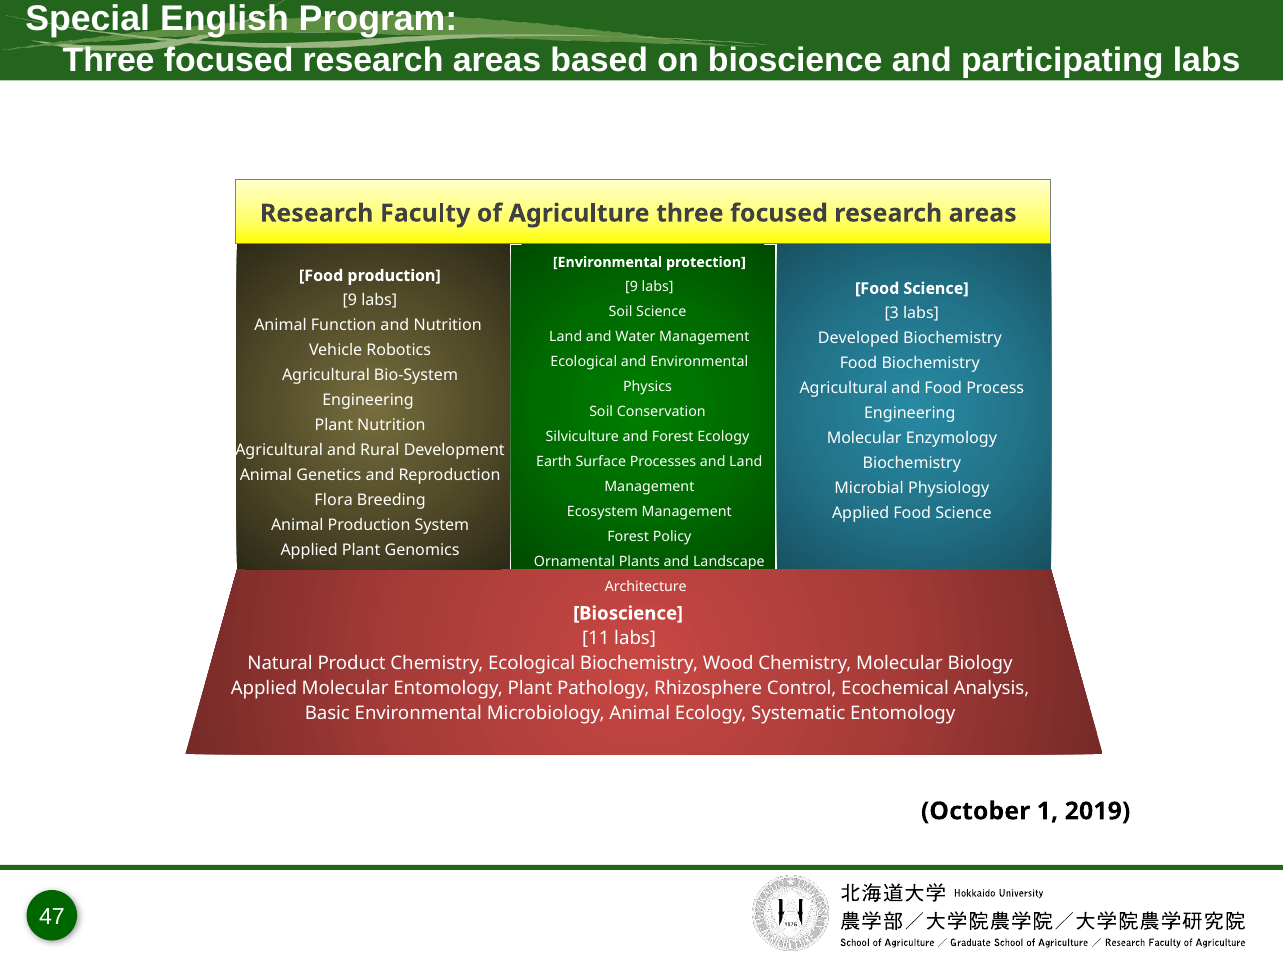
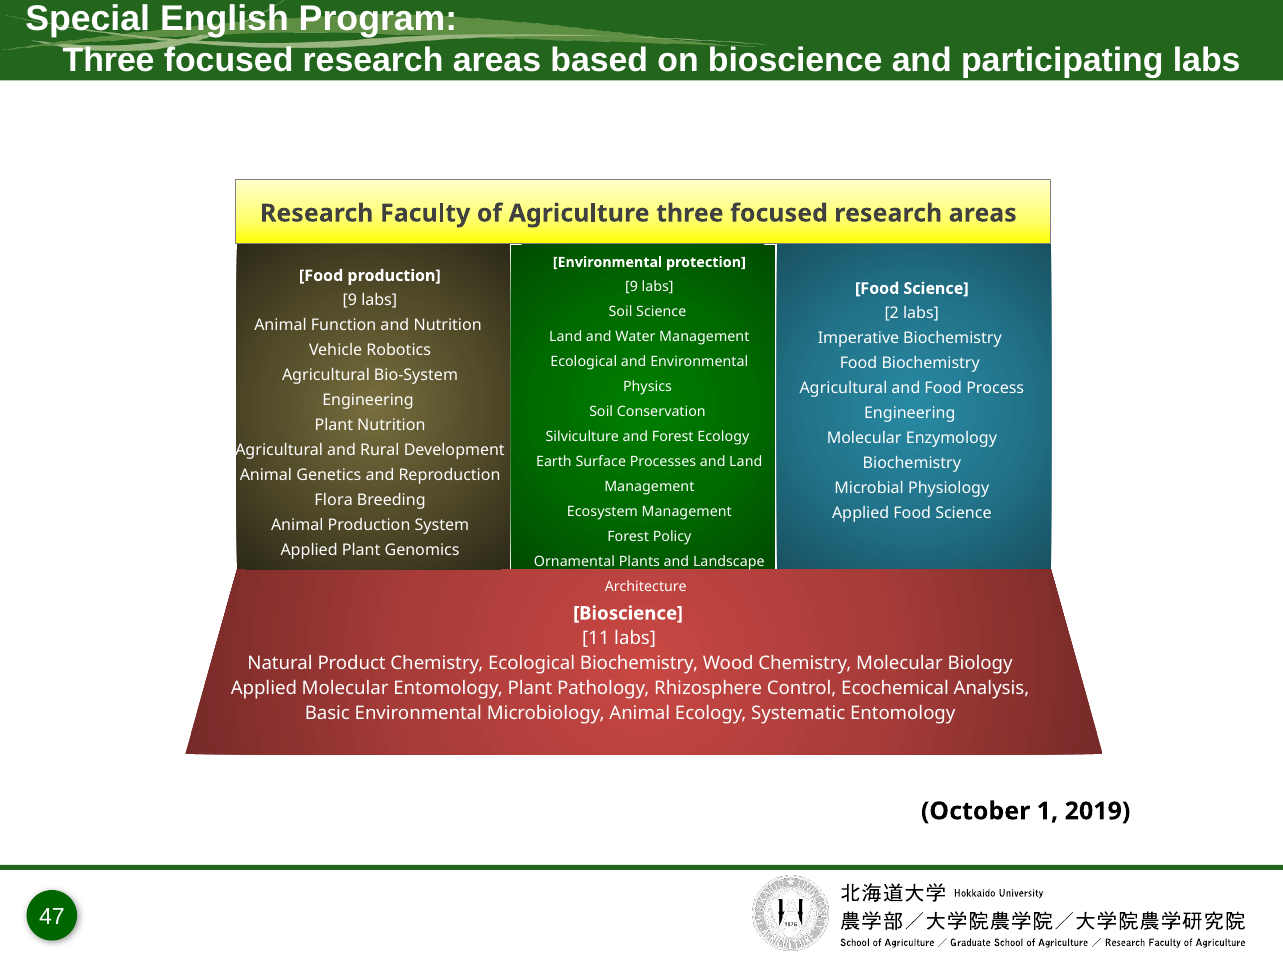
3: 3 -> 2 (892, 314)
Developed: Developed -> Imperative (858, 338)
